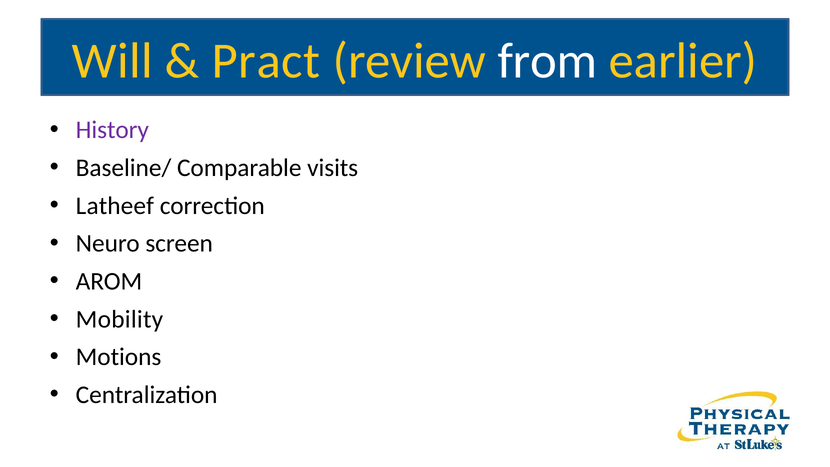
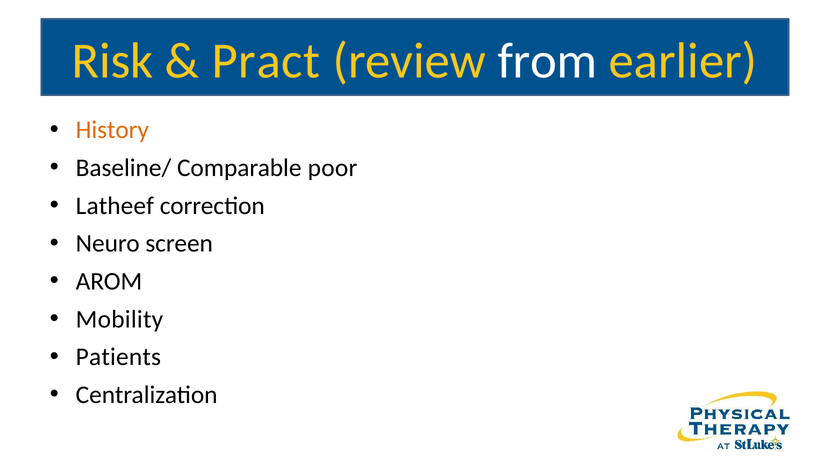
Will: Will -> Risk (113, 61)
History colour: purple -> orange (112, 130)
visits: visits -> poor (333, 168)
Motions: Motions -> Patients (118, 357)
